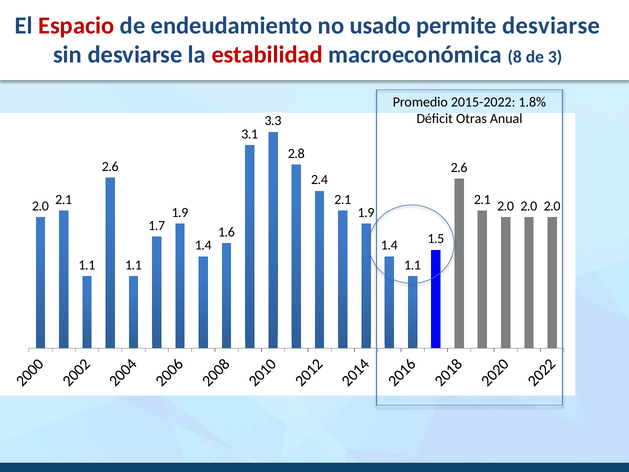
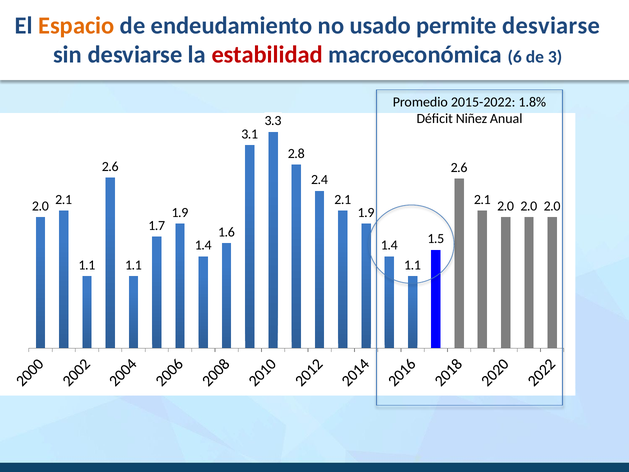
Espacio colour: red -> orange (76, 25)
8: 8 -> 6 (515, 57)
Otras: Otras -> Niñez (472, 119)
